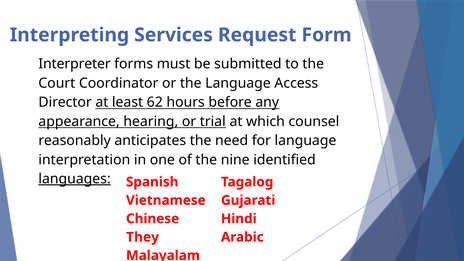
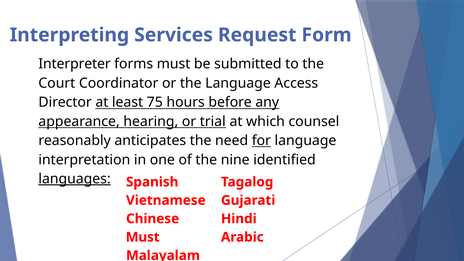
62: 62 -> 75 (155, 102)
for underline: none -> present (261, 141)
They: They -> Must (143, 237)
